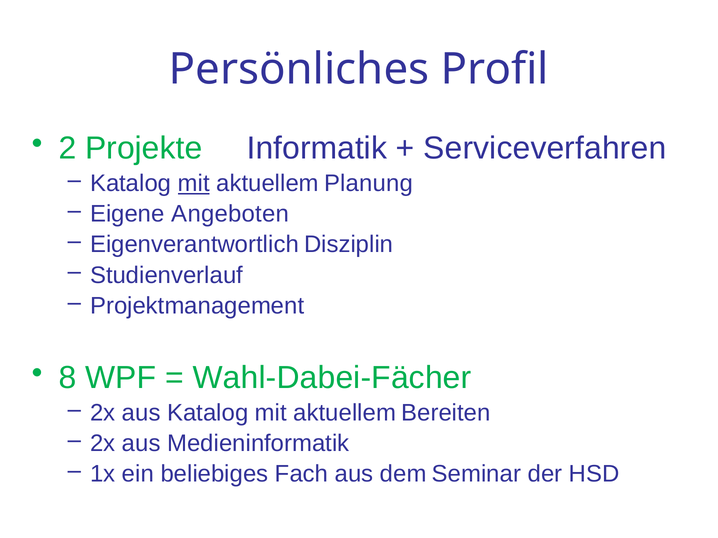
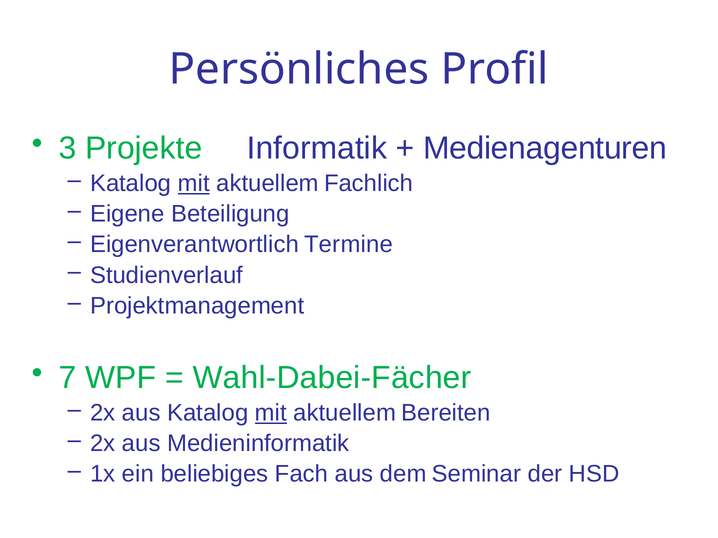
2: 2 -> 3 (68, 149)
Serviceverfahren: Serviceverfahren -> Medienagenturen (545, 149)
Planung: Planung -> Fachlich (369, 184)
Angeboten: Angeboten -> Beteiligung (230, 214)
Disziplin: Disziplin -> Termine (349, 245)
8: 8 -> 7 (68, 378)
mit underline: none -> present (271, 413)
